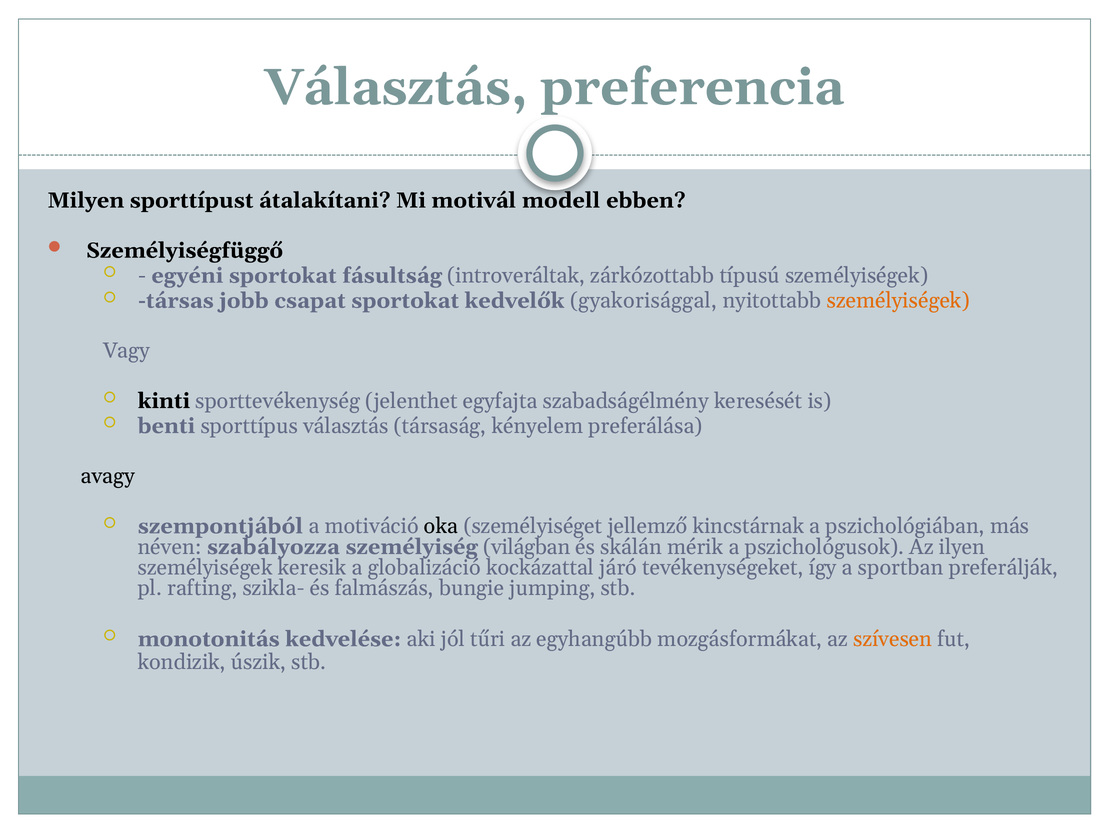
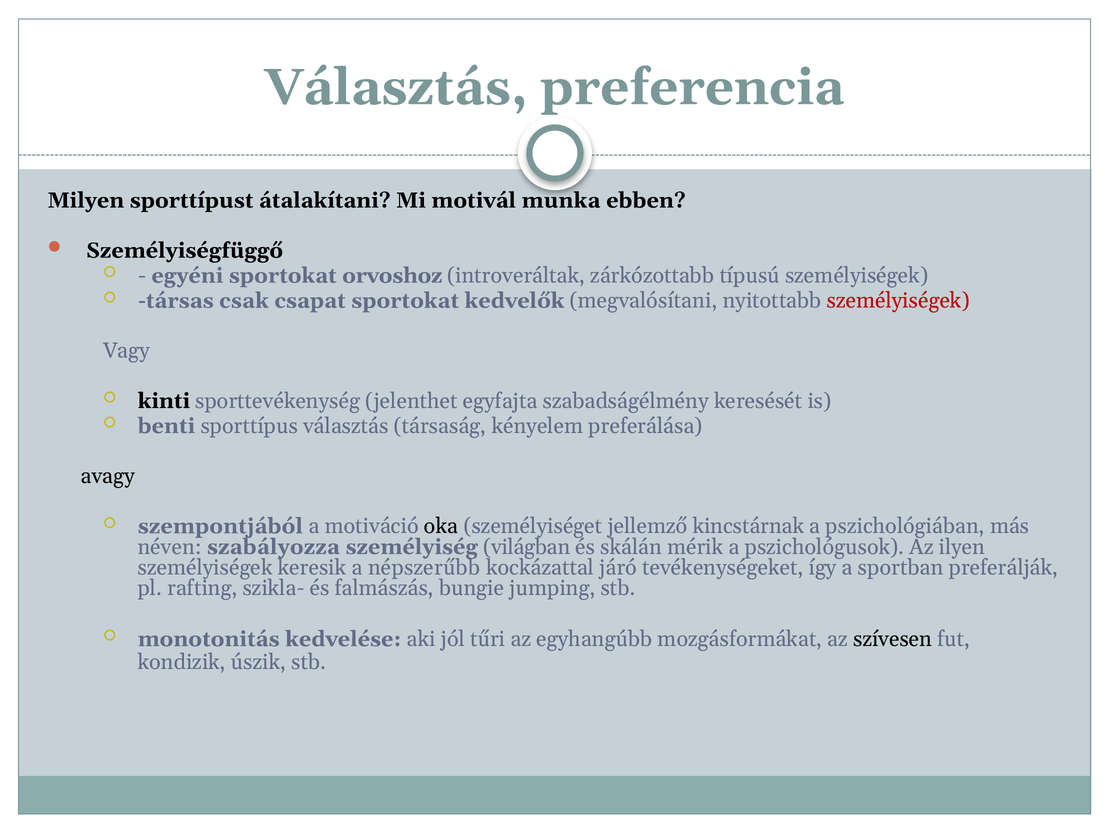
modell: modell -> munka (561, 200)
fásultság: fásultság -> orvoshoz (392, 275)
jobb: jobb -> csak (244, 300)
gyakorisággal: gyakorisággal -> megvalósítani (644, 300)
személyiségek colour: orange -> red (898, 300)
globalizáció: globalizáció -> népszerűbb (424, 567)
szívesen colour: orange -> black (893, 639)
